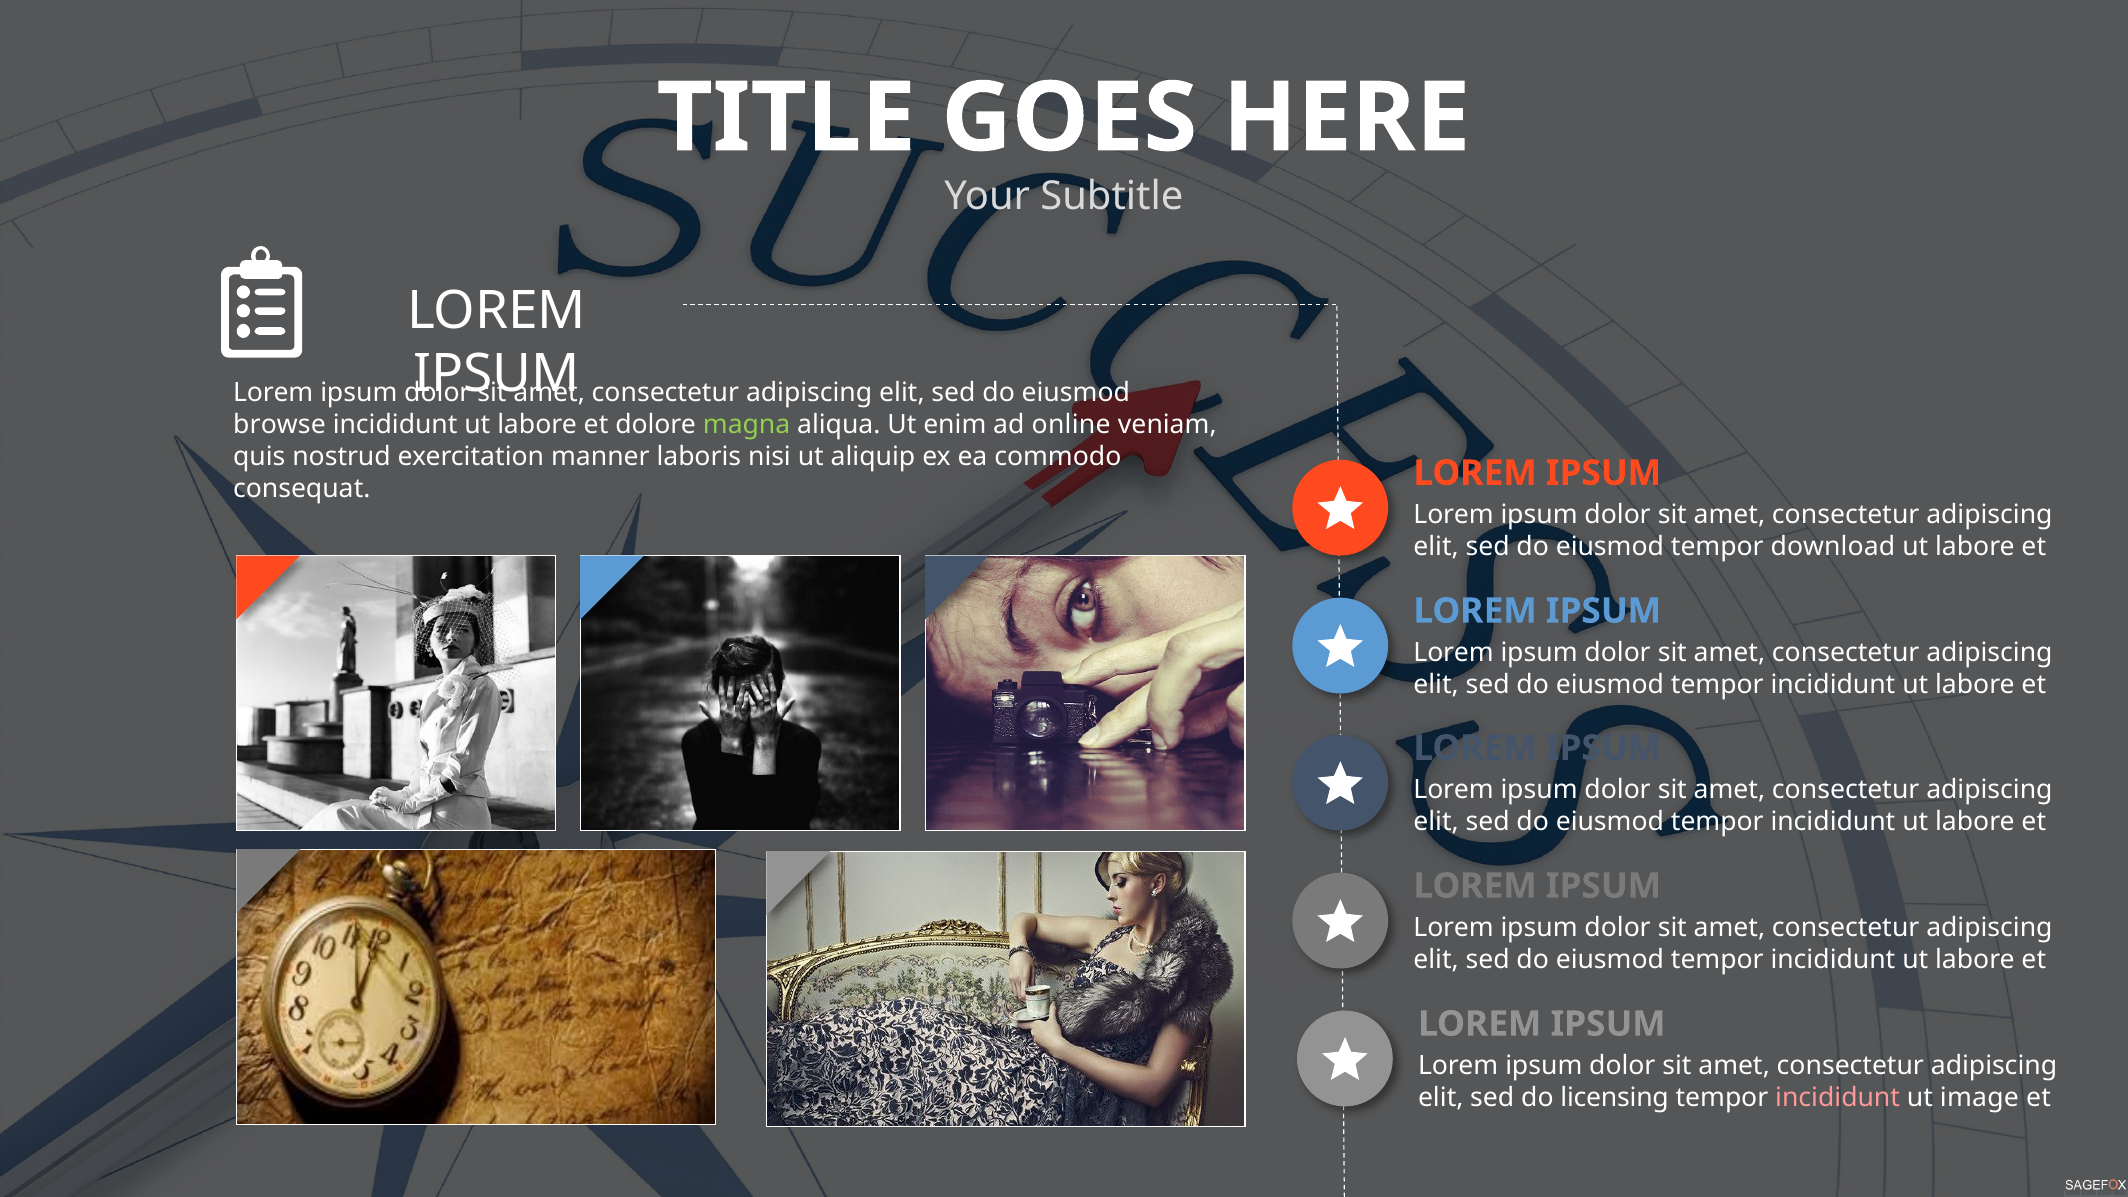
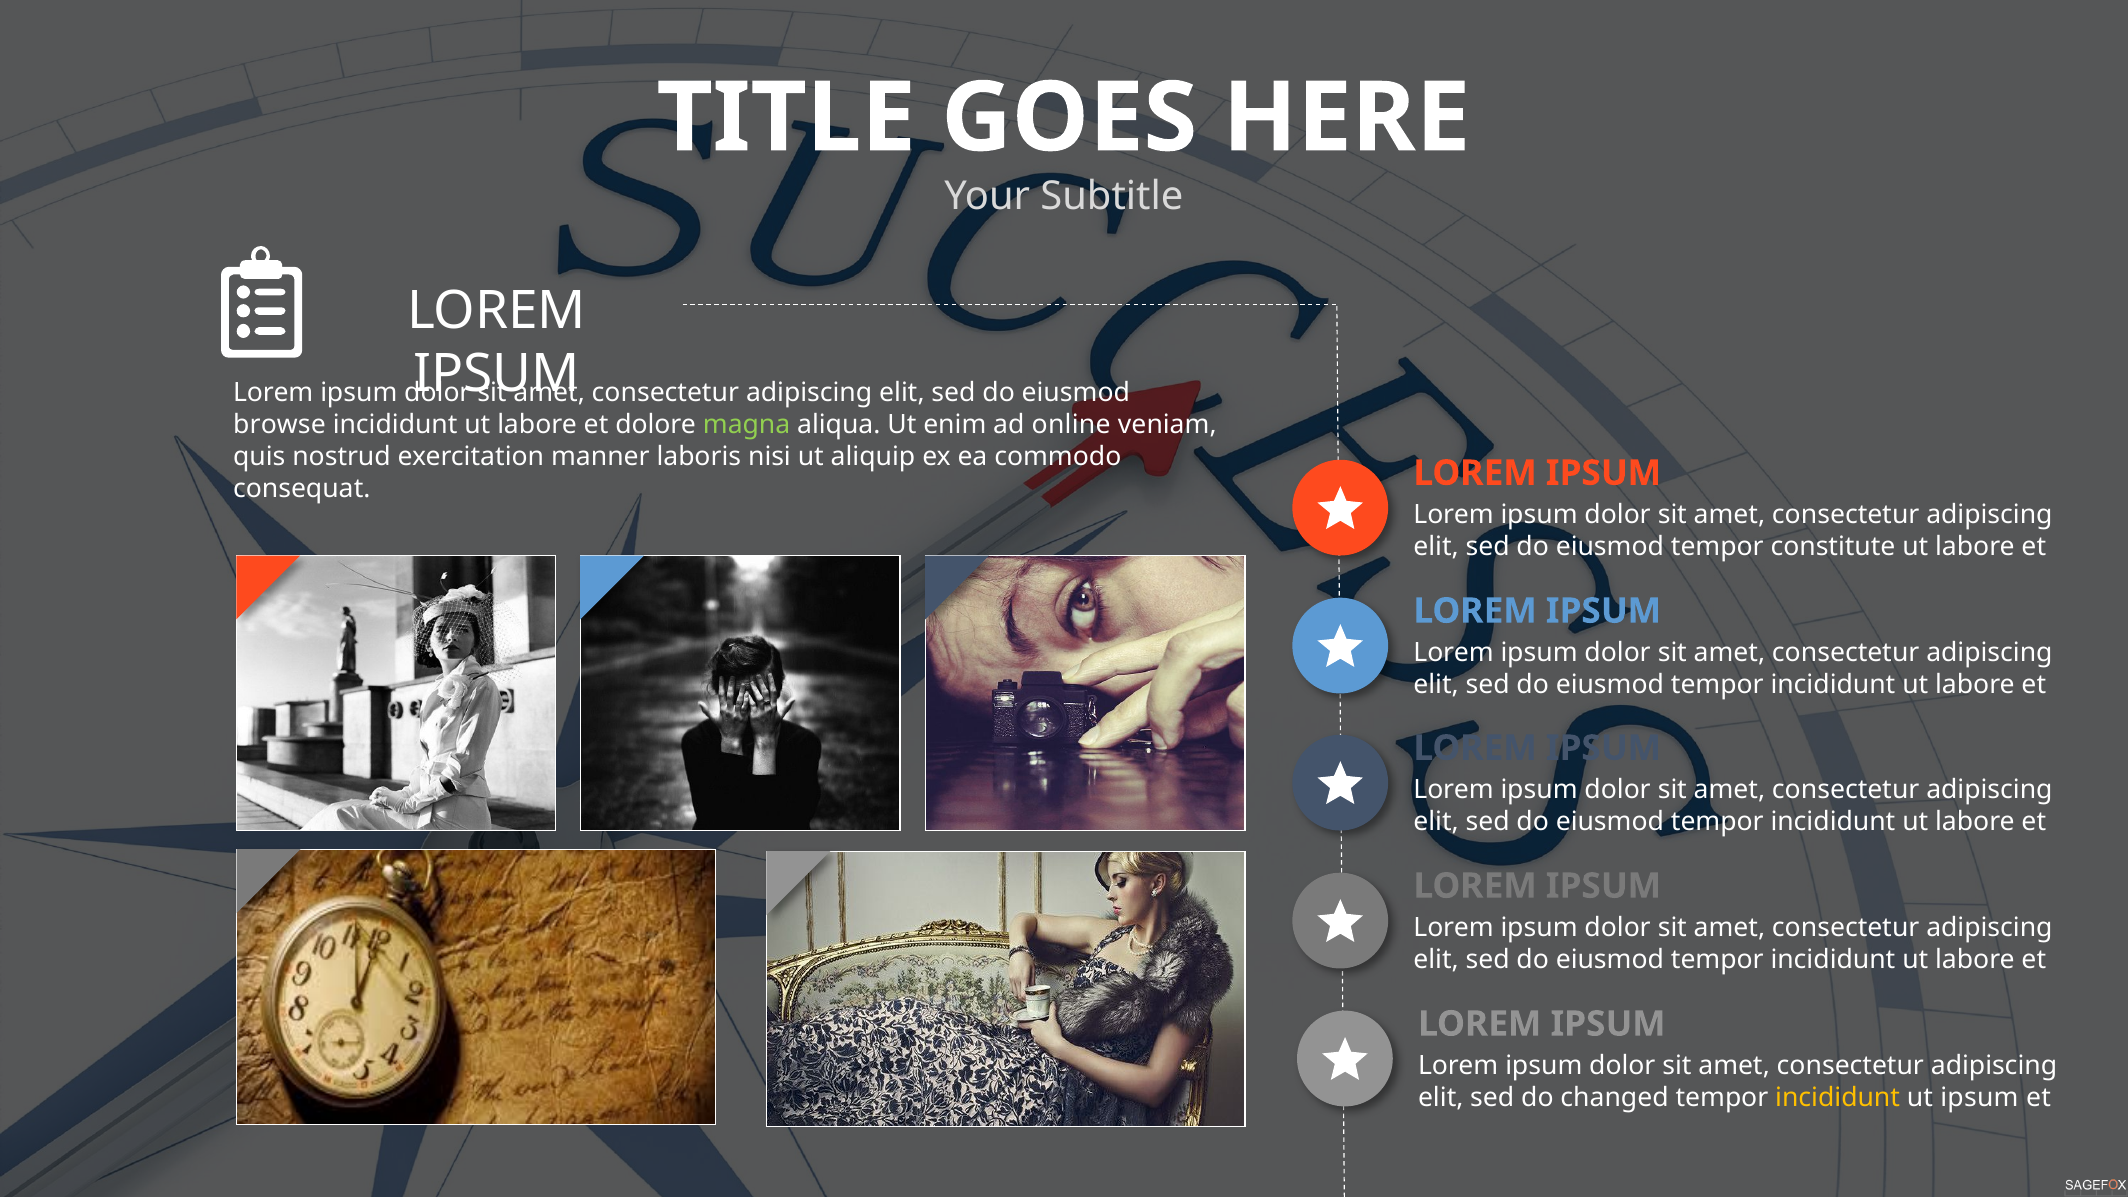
download: download -> constitute (1833, 547)
licensing: licensing -> changed (1615, 1098)
incididunt colour: pink -> yellow (1838, 1098)
ut image: image -> ipsum (1979, 1098)
